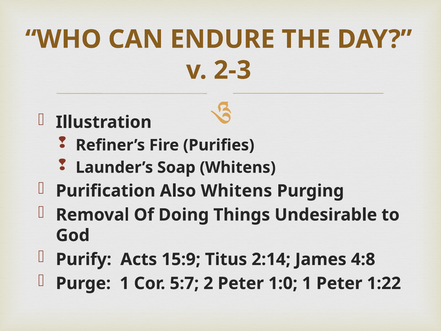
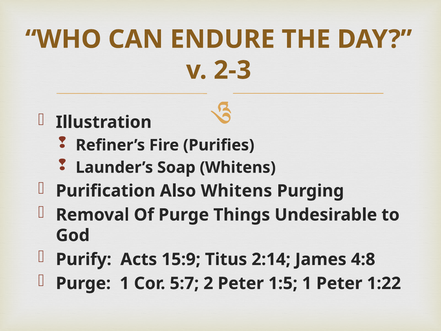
Of Doing: Doing -> Purge (184, 215)
1:0: 1:0 -> 1:5 (283, 283)
